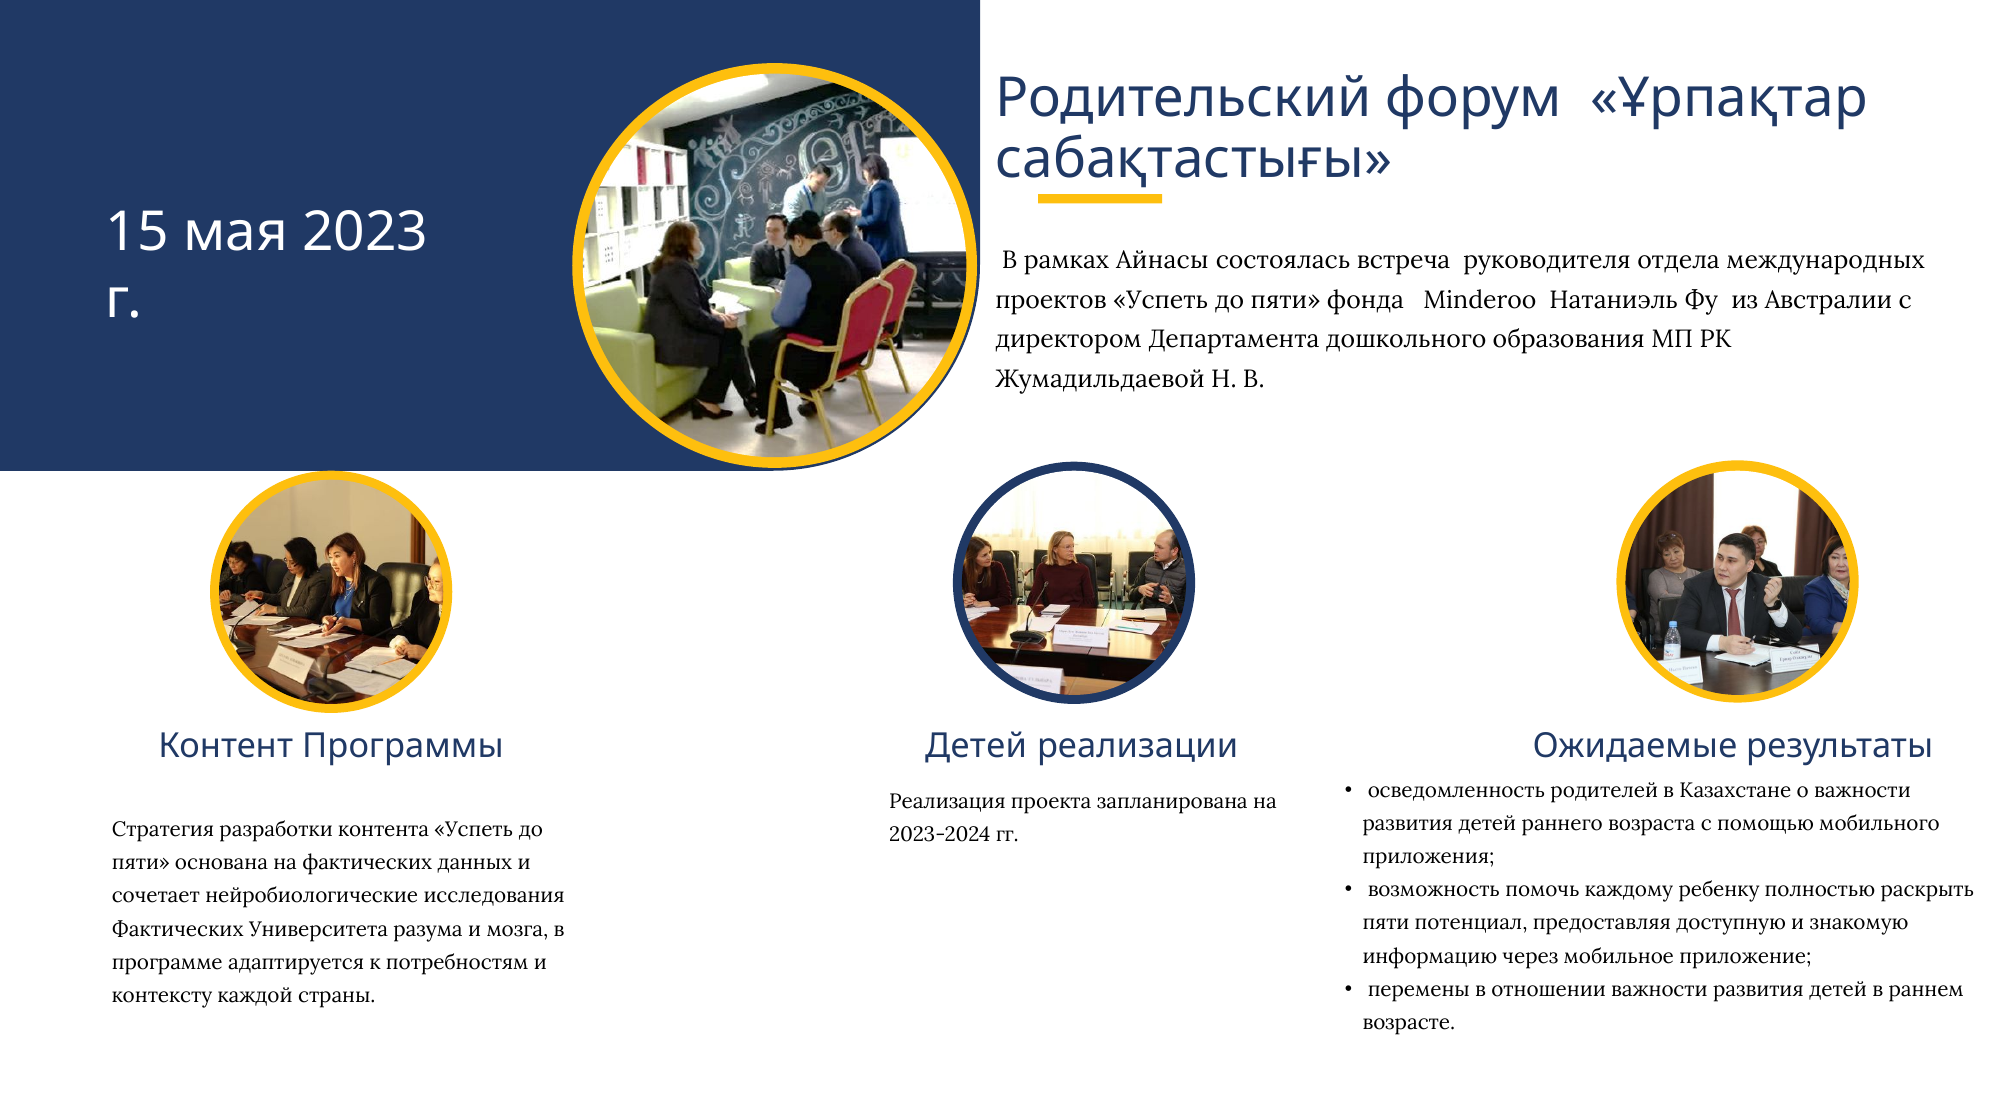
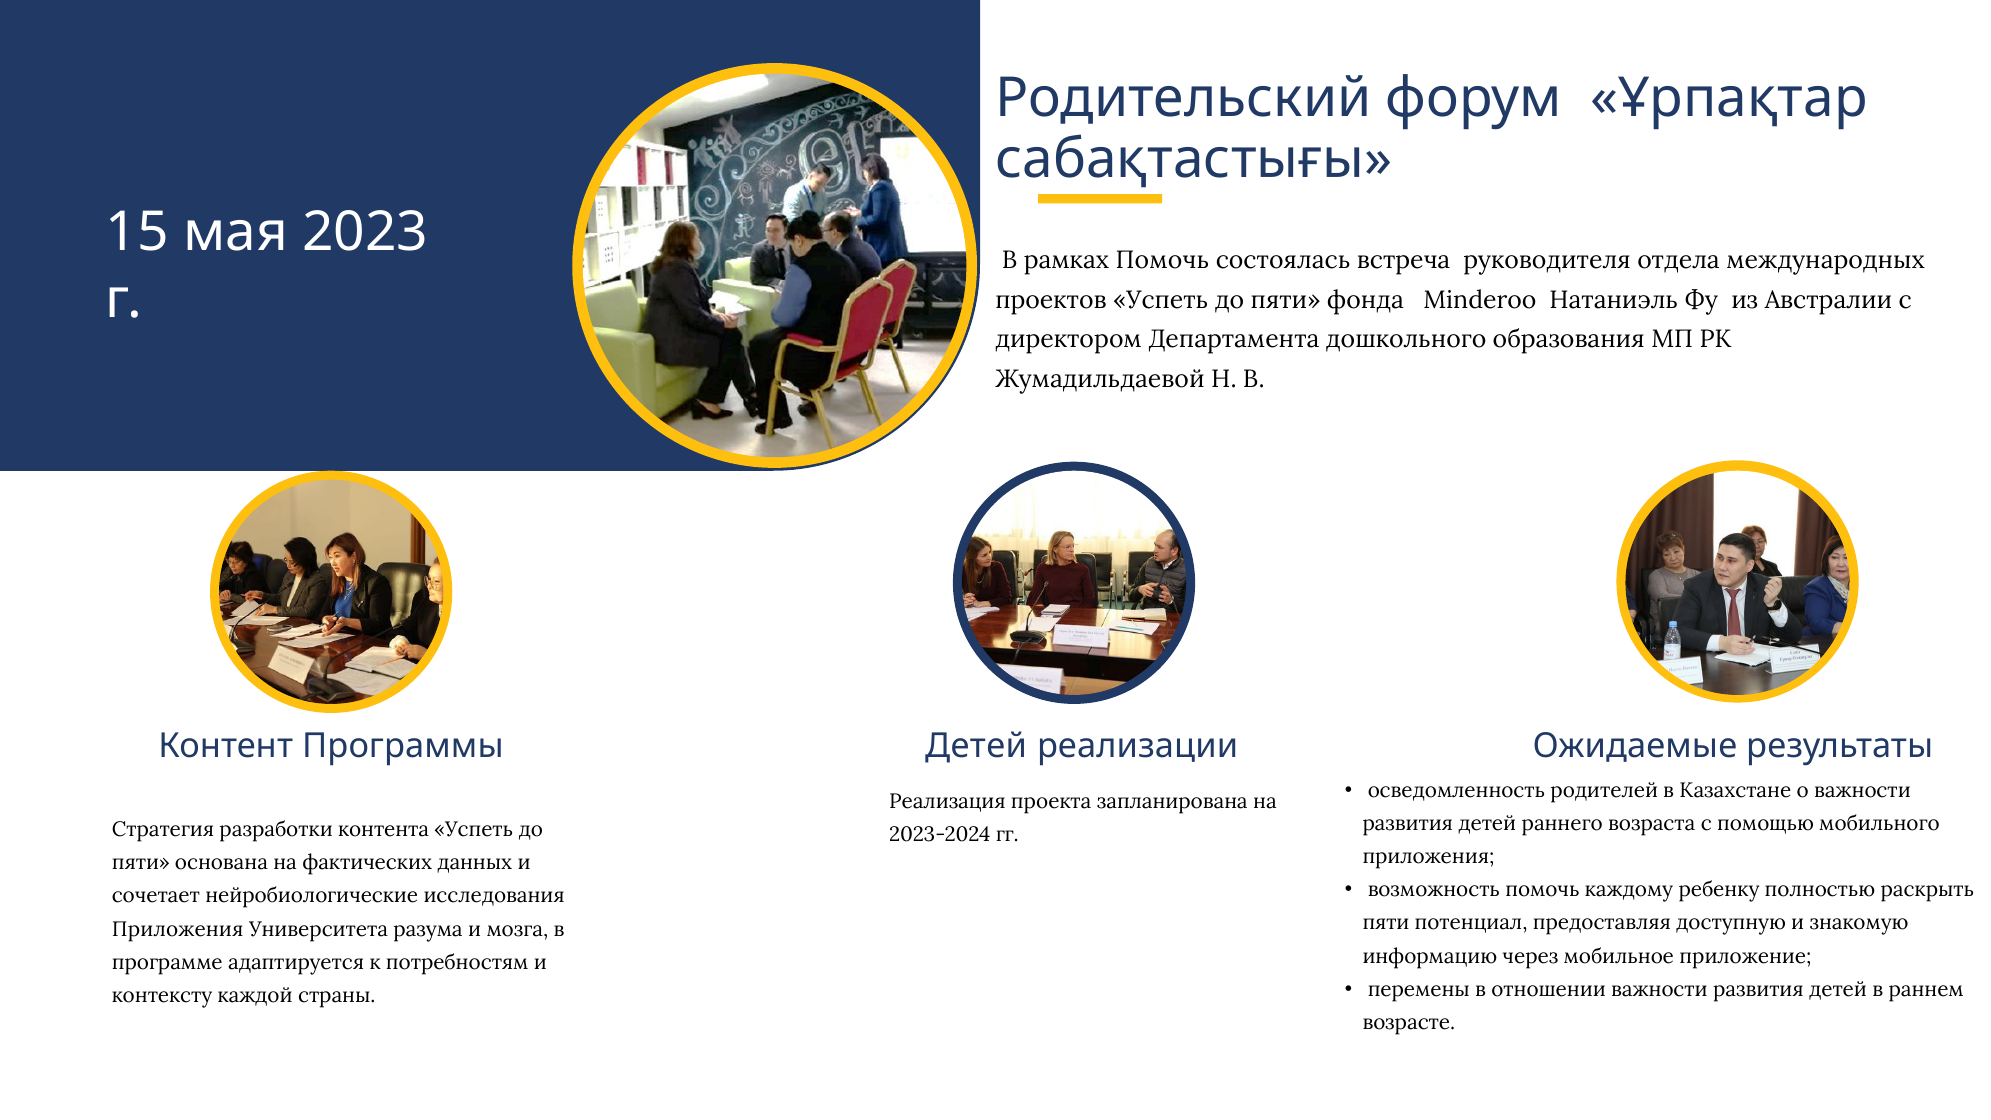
рамках Айнасы: Айнасы -> Помочь (1162, 260)
Фактических: Фактических -> Приложения (178, 929)
